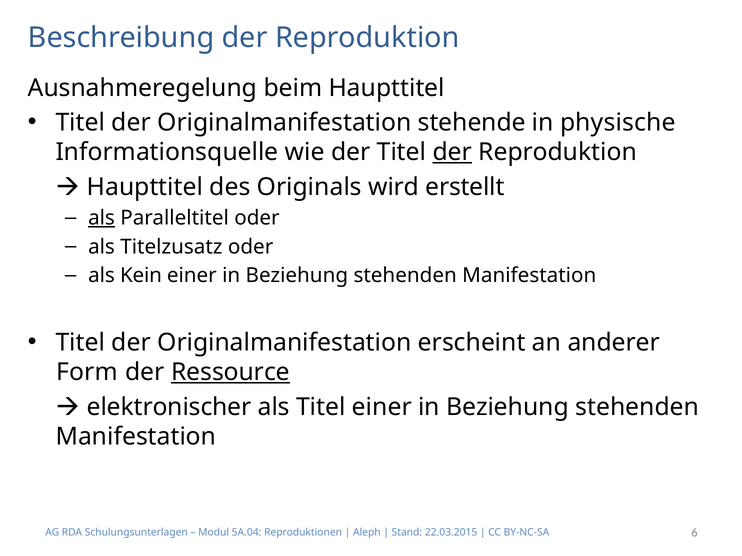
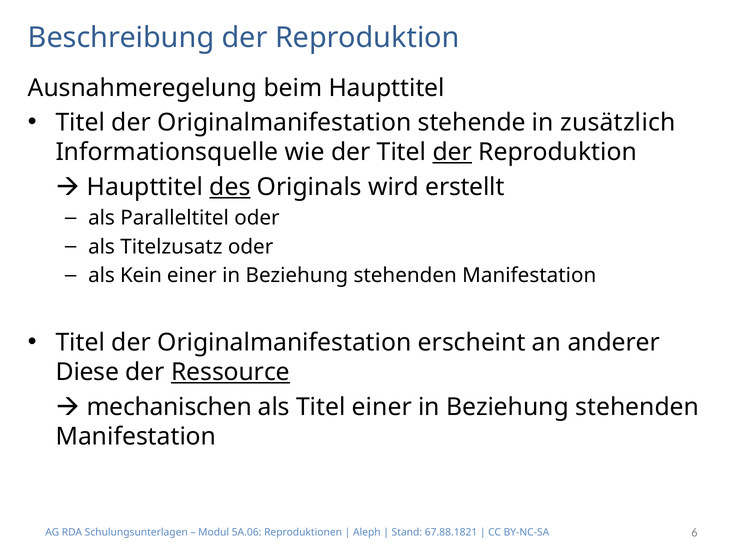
physische: physische -> zusätzlich (618, 123)
des underline: none -> present (230, 187)
als underline: present -> none (101, 218)
Form: Form -> Diese (87, 373)
elektronischer: elektronischer -> mechanischen (169, 407)
5A.04: 5A.04 -> 5A.06 (247, 533)
22.03.2015: 22.03.2015 -> 67.88.1821 (451, 533)
